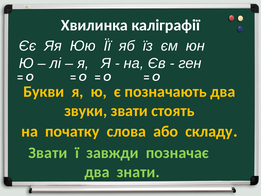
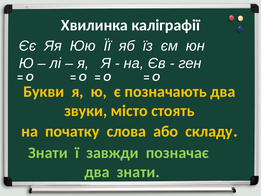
звуки звати: звати -> місто (129, 111)
Звати: Звати -> Знати (48, 153)
